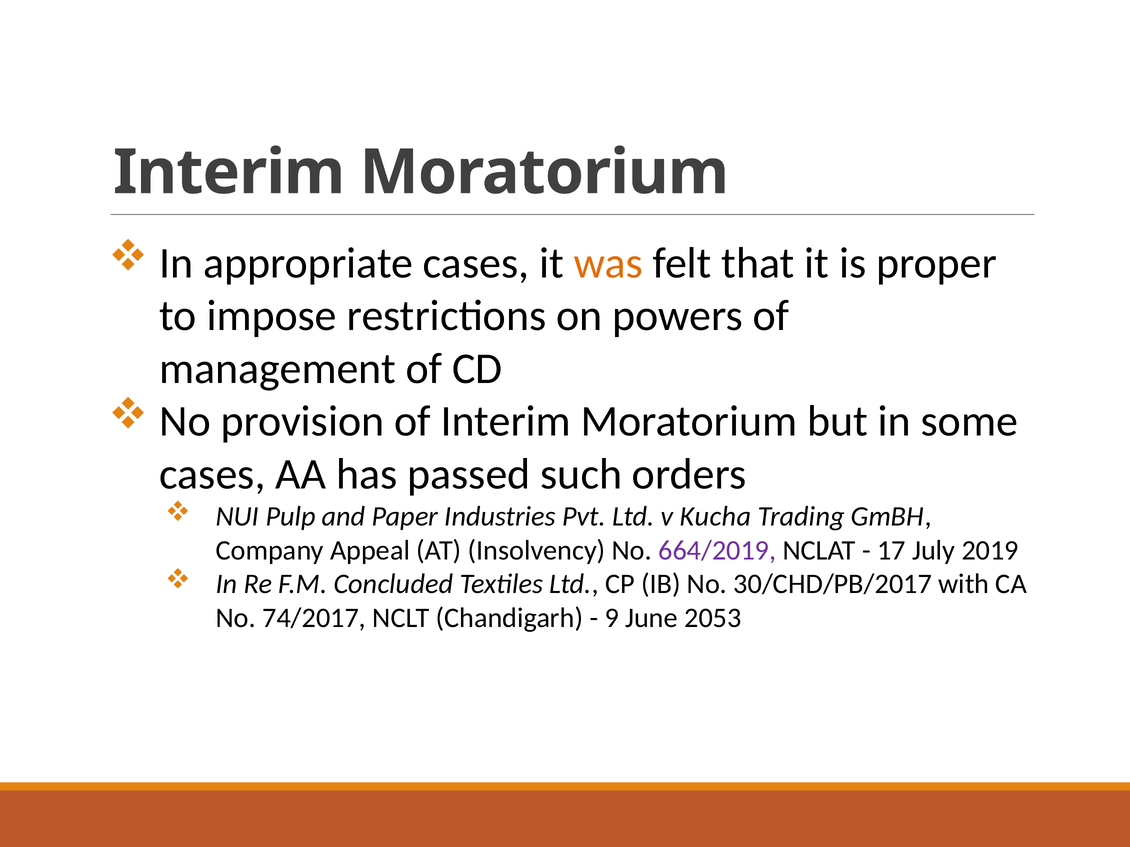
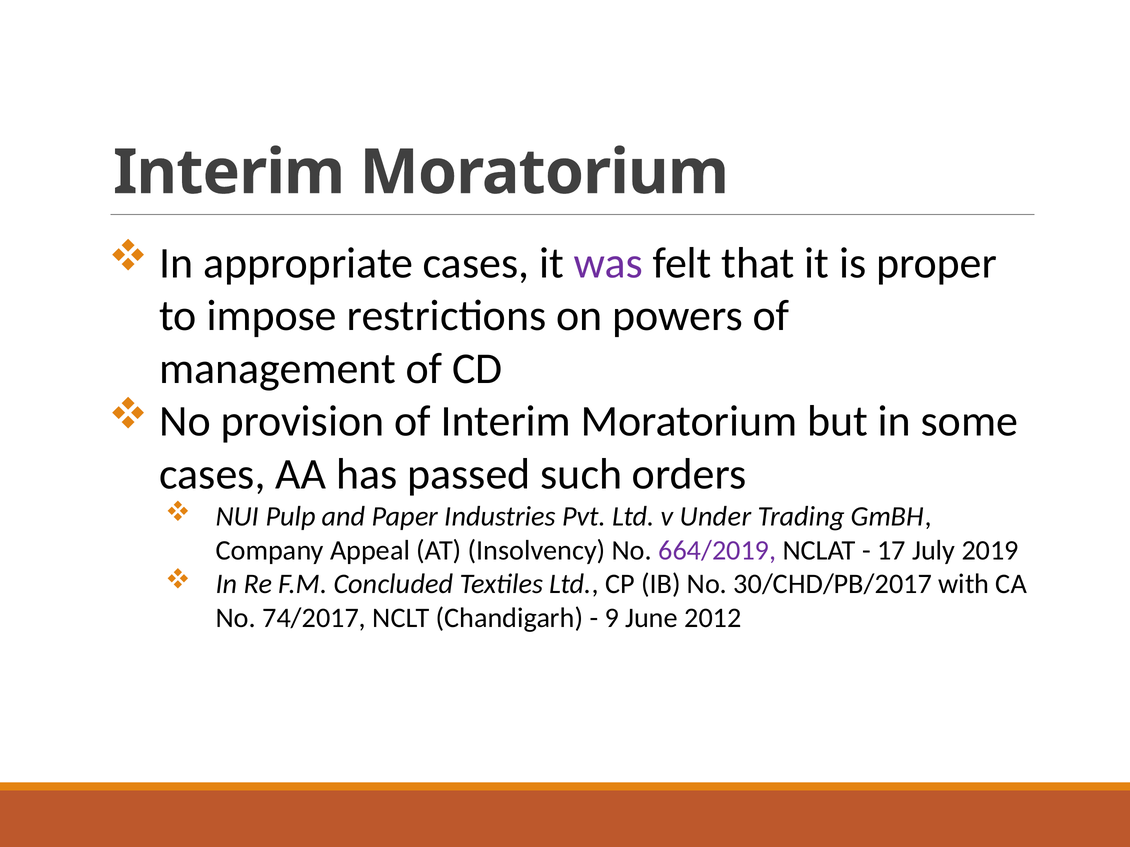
was colour: orange -> purple (608, 263)
Kucha: Kucha -> Under (716, 517)
2053: 2053 -> 2012 (713, 618)
